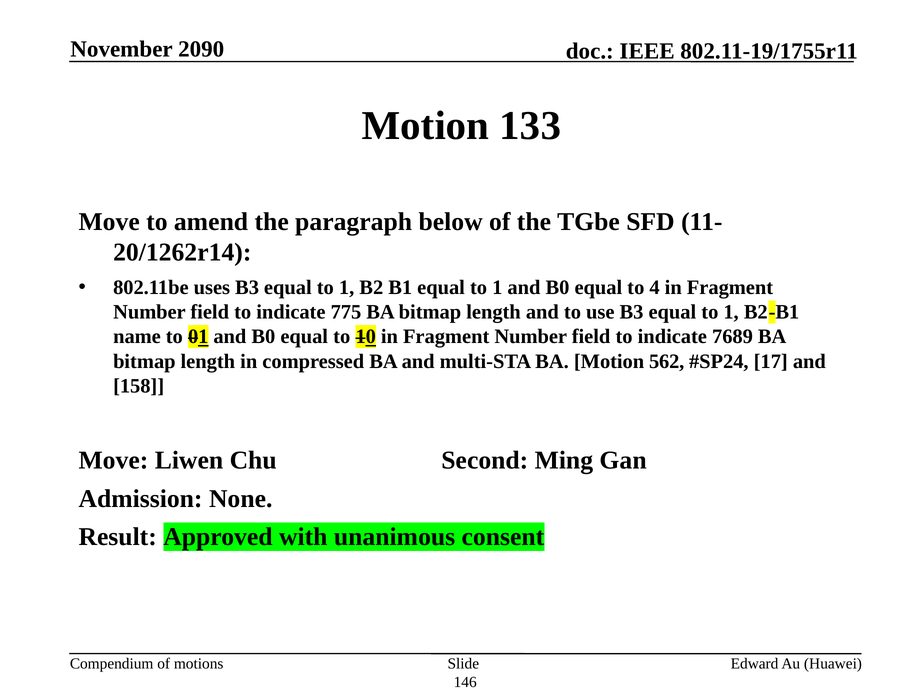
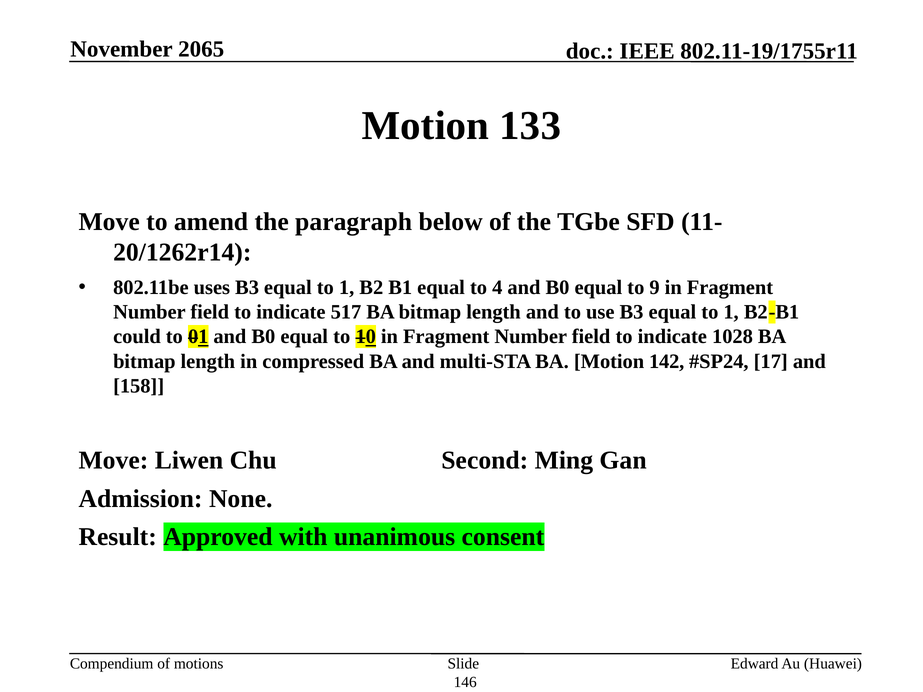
2090: 2090 -> 2065 (201, 49)
B1 equal to 1: 1 -> 4 (497, 288)
4: 4 -> 9 (654, 288)
775: 775 -> 517 (346, 312)
name: name -> could (137, 337)
7689: 7689 -> 1028 (732, 337)
562: 562 -> 142 (667, 361)
